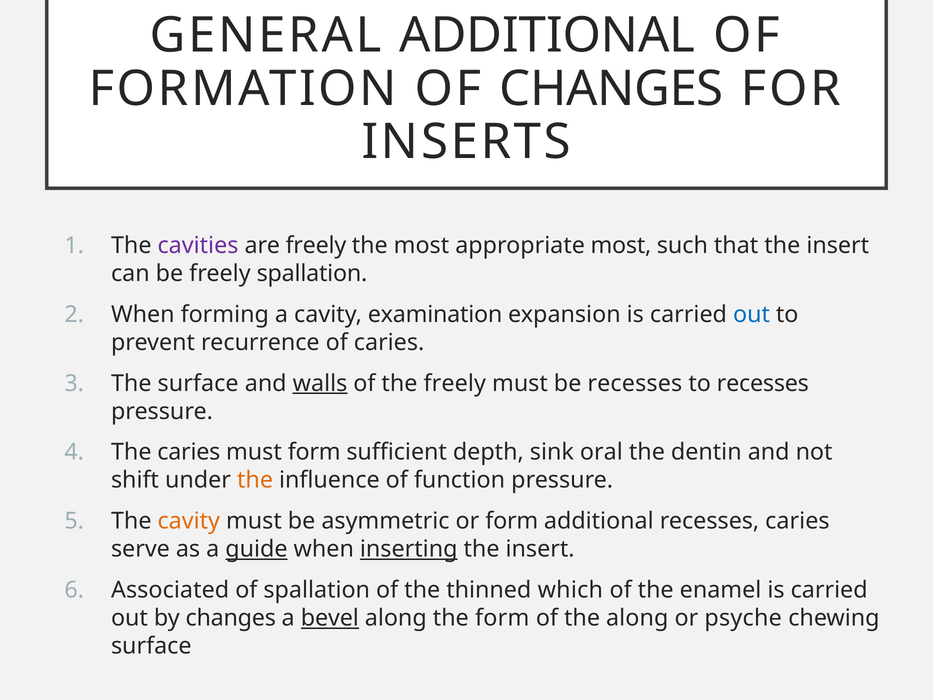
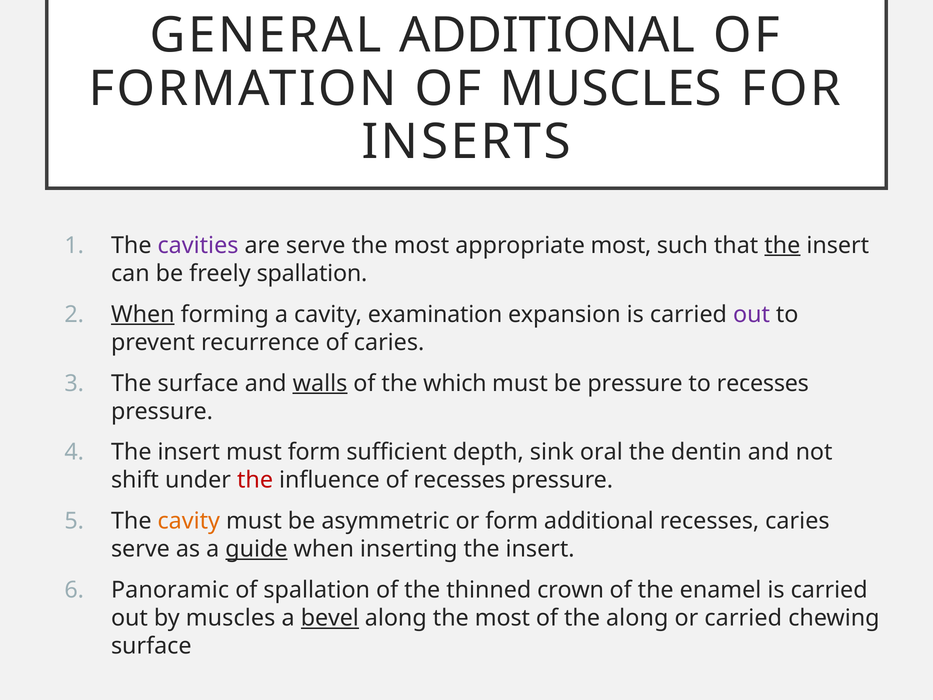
OF CHANGES: CHANGES -> MUSCLES (611, 89)
are freely: freely -> serve (316, 245)
the underline: none -> present (782, 245)
When underline: none -> present (143, 314)
out colour: blue -> purple (752, 314)
the freely: freely -> which (455, 383)
be recesses: recesses -> pressure (635, 383)
caries: caries -> insert (189, 452)
the colour: orange -> red (255, 480)
of function: function -> recesses (460, 480)
inserting underline: present -> none (409, 549)
Associated: Associated -> Panoramic (170, 590)
which: which -> crown (571, 590)
by changes: changes -> muscles (231, 618)
along the form: form -> most (502, 618)
or psyche: psyche -> carried (743, 618)
